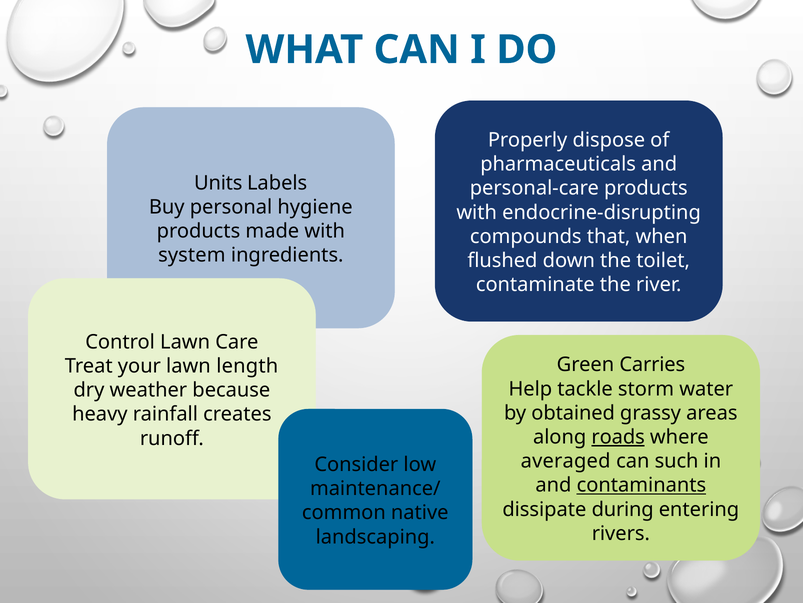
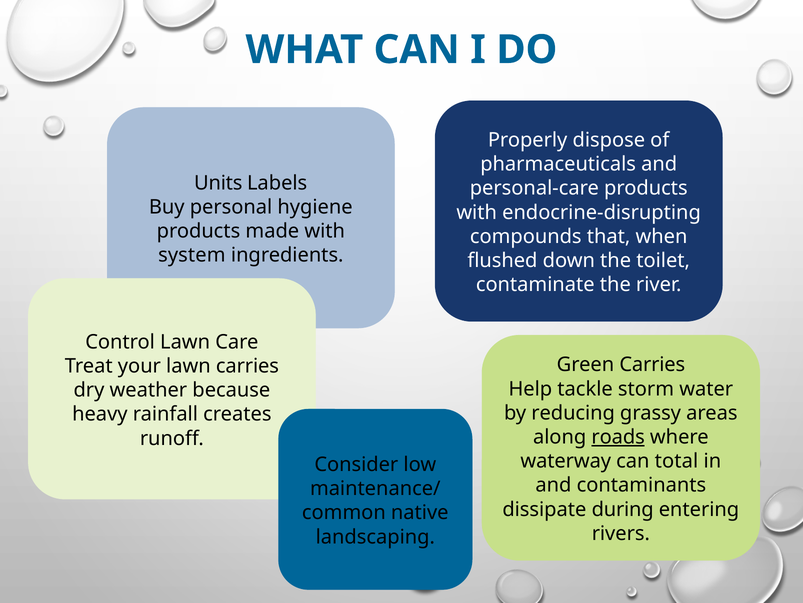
lawn length: length -> carries (247, 366)
obtained: obtained -> reducing (573, 412)
averaged: averaged -> waterway (566, 461)
such: such -> total (676, 461)
contaminants underline: present -> none (641, 485)
